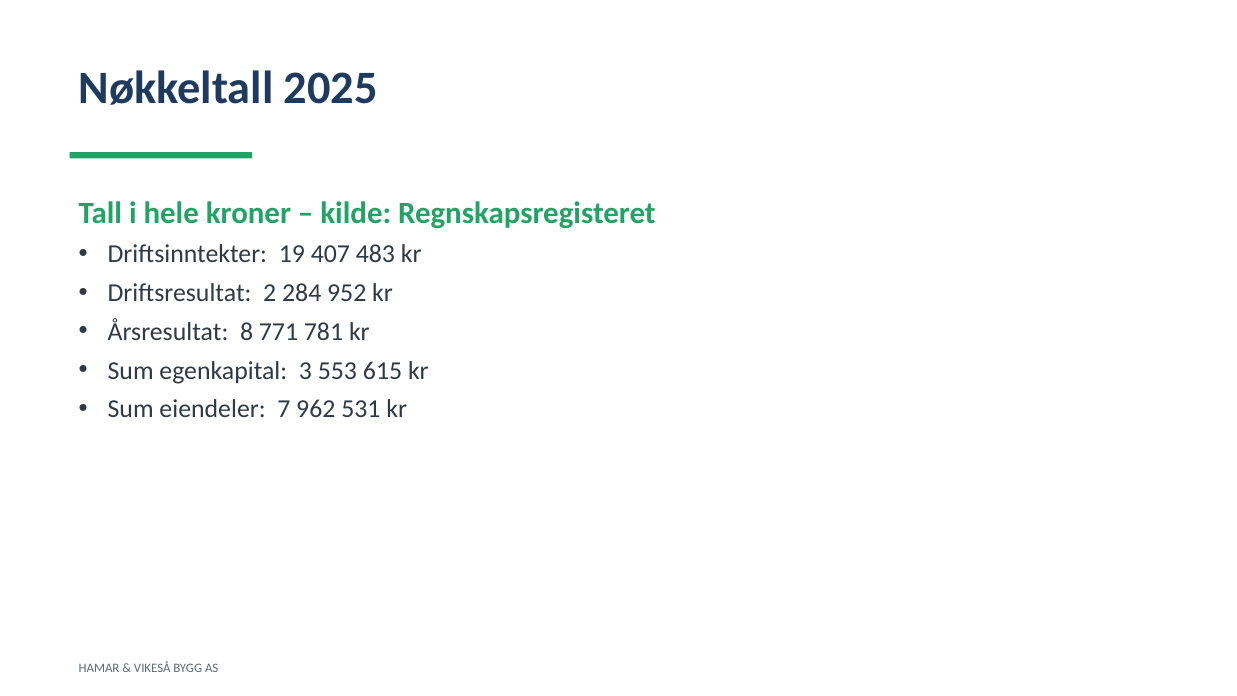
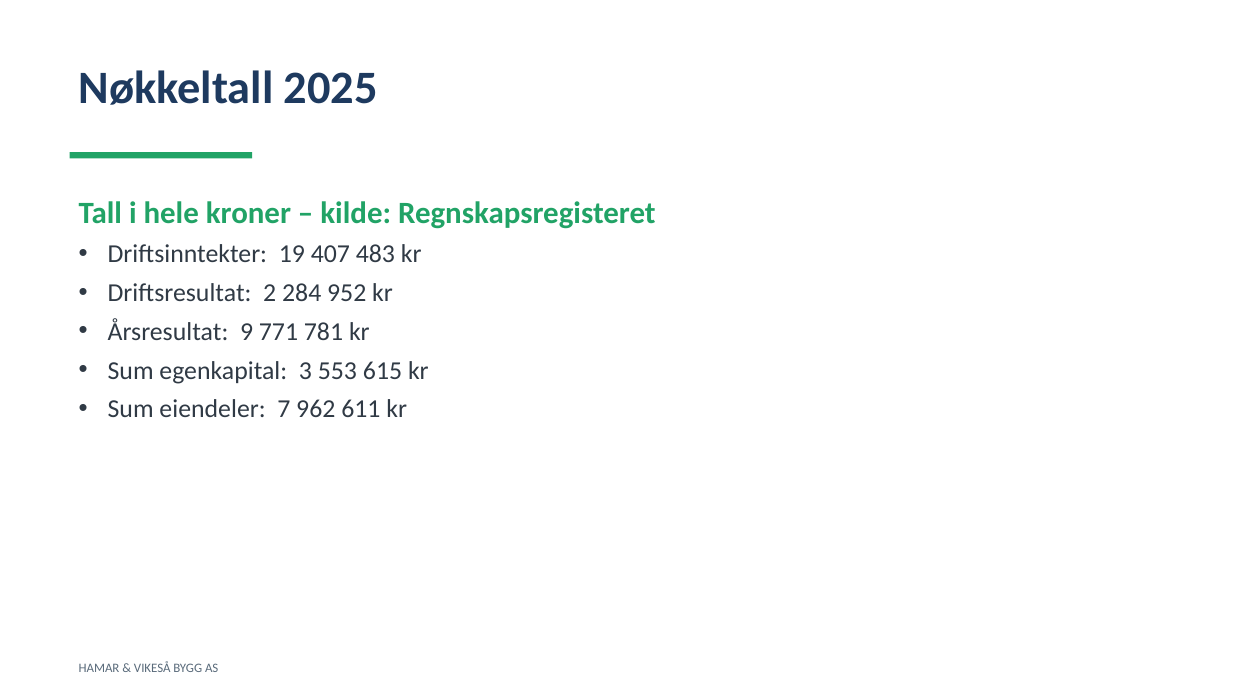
8: 8 -> 9 (247, 332)
531: 531 -> 611 (361, 409)
